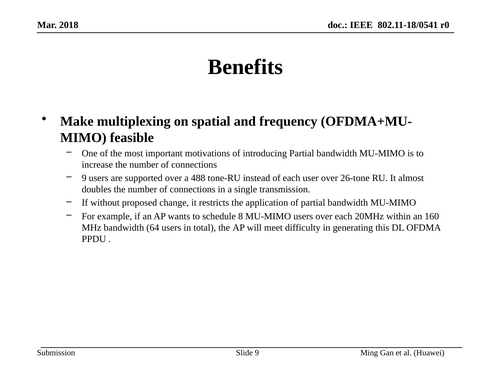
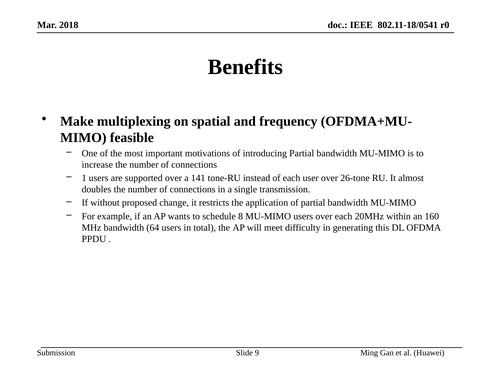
9: 9 -> 1 (84, 178)
488: 488 -> 141 (198, 178)
